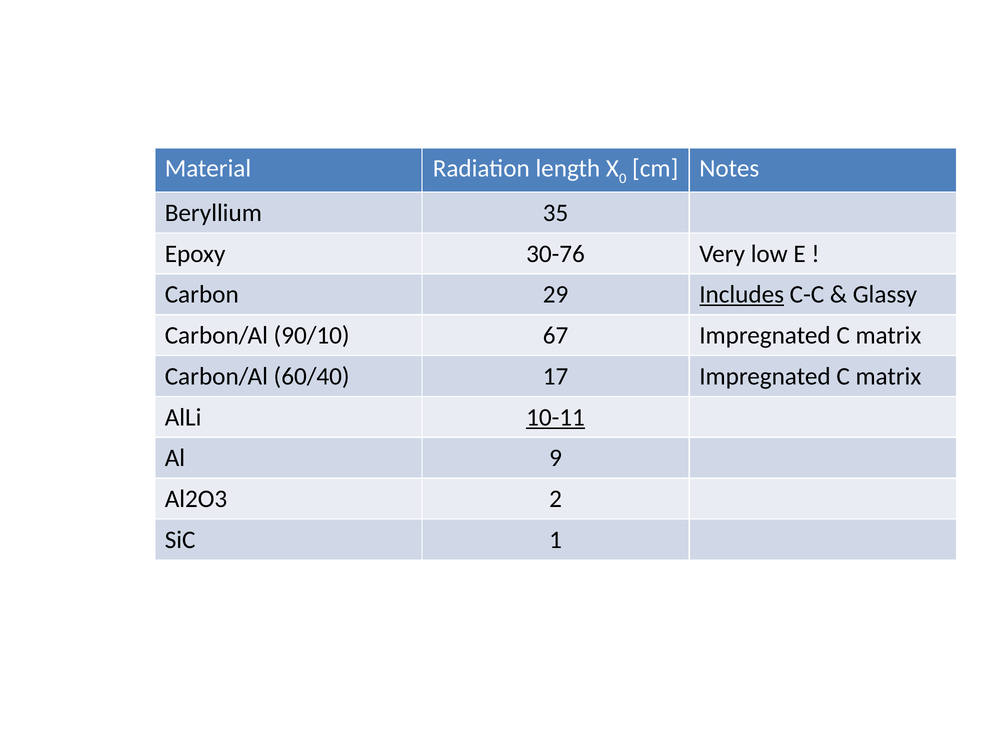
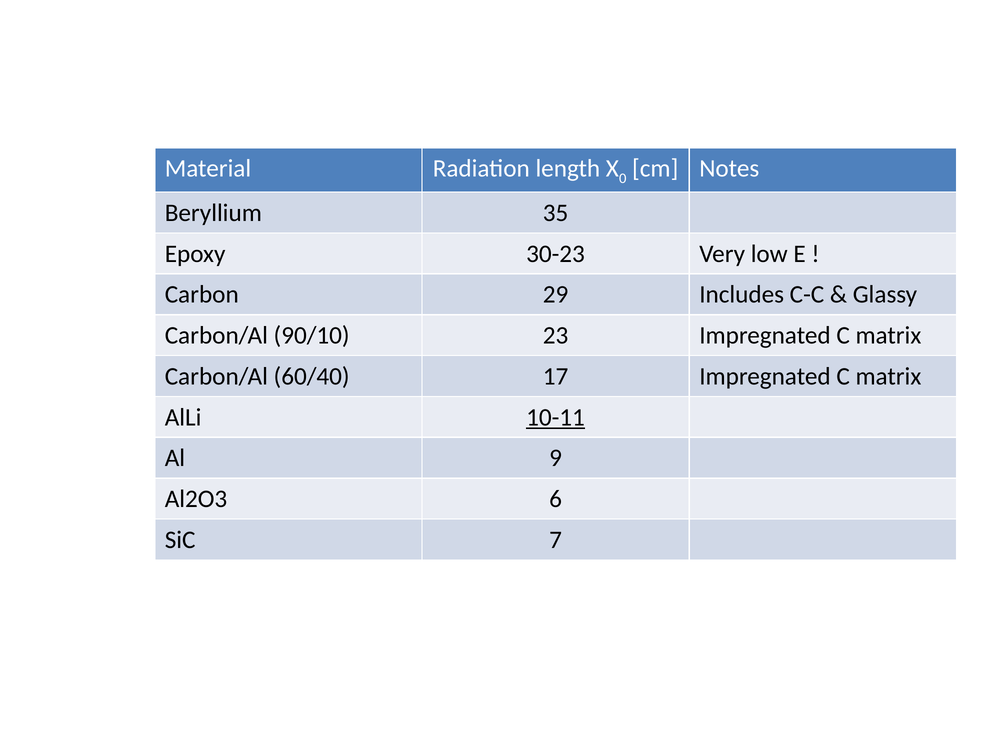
30-76: 30-76 -> 30-23 (555, 254)
Includes underline: present -> none (742, 295)
67: 67 -> 23 (556, 335)
2: 2 -> 6 (556, 499)
1: 1 -> 7 (556, 540)
